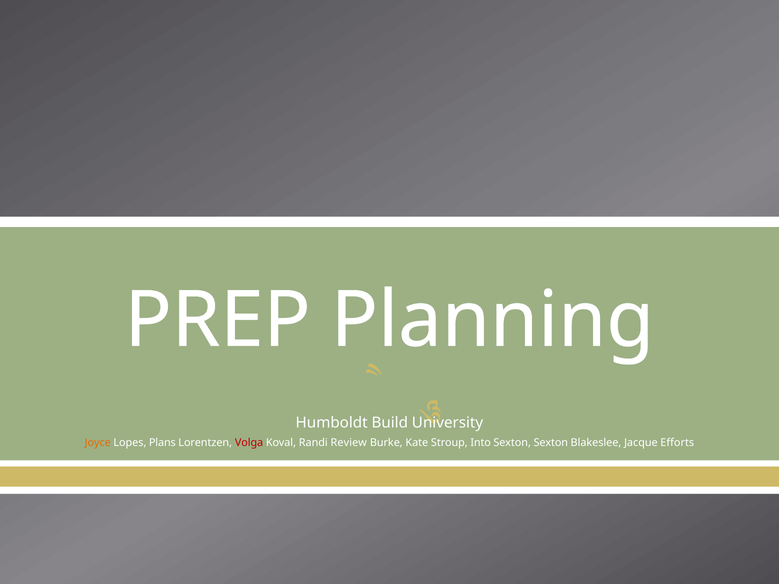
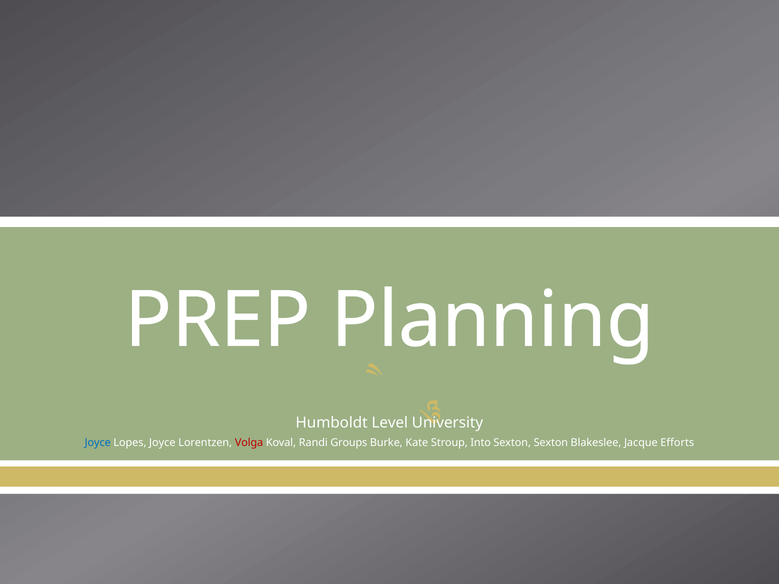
Build: Build -> Level (390, 423)
Joyce colour: orange -> blue (98, 443)
Lopes Plans: Plans -> Joyce (162, 443)
Review: Review -> Groups (349, 443)
